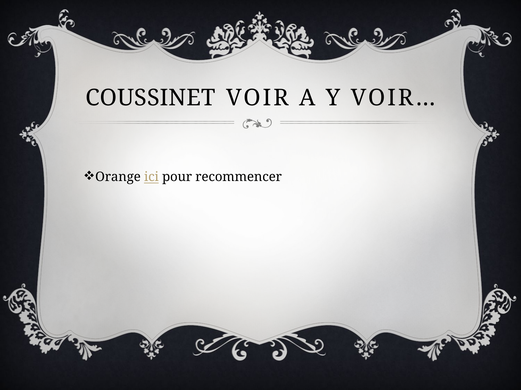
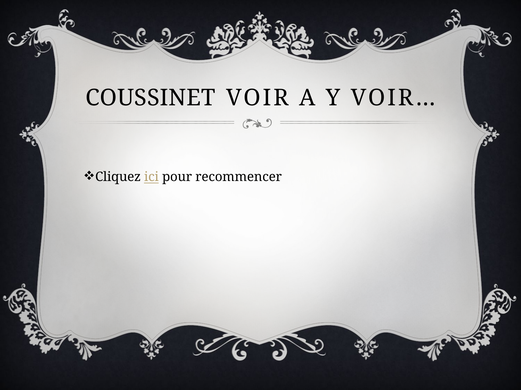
Orange: Orange -> Cliquez (118, 177)
